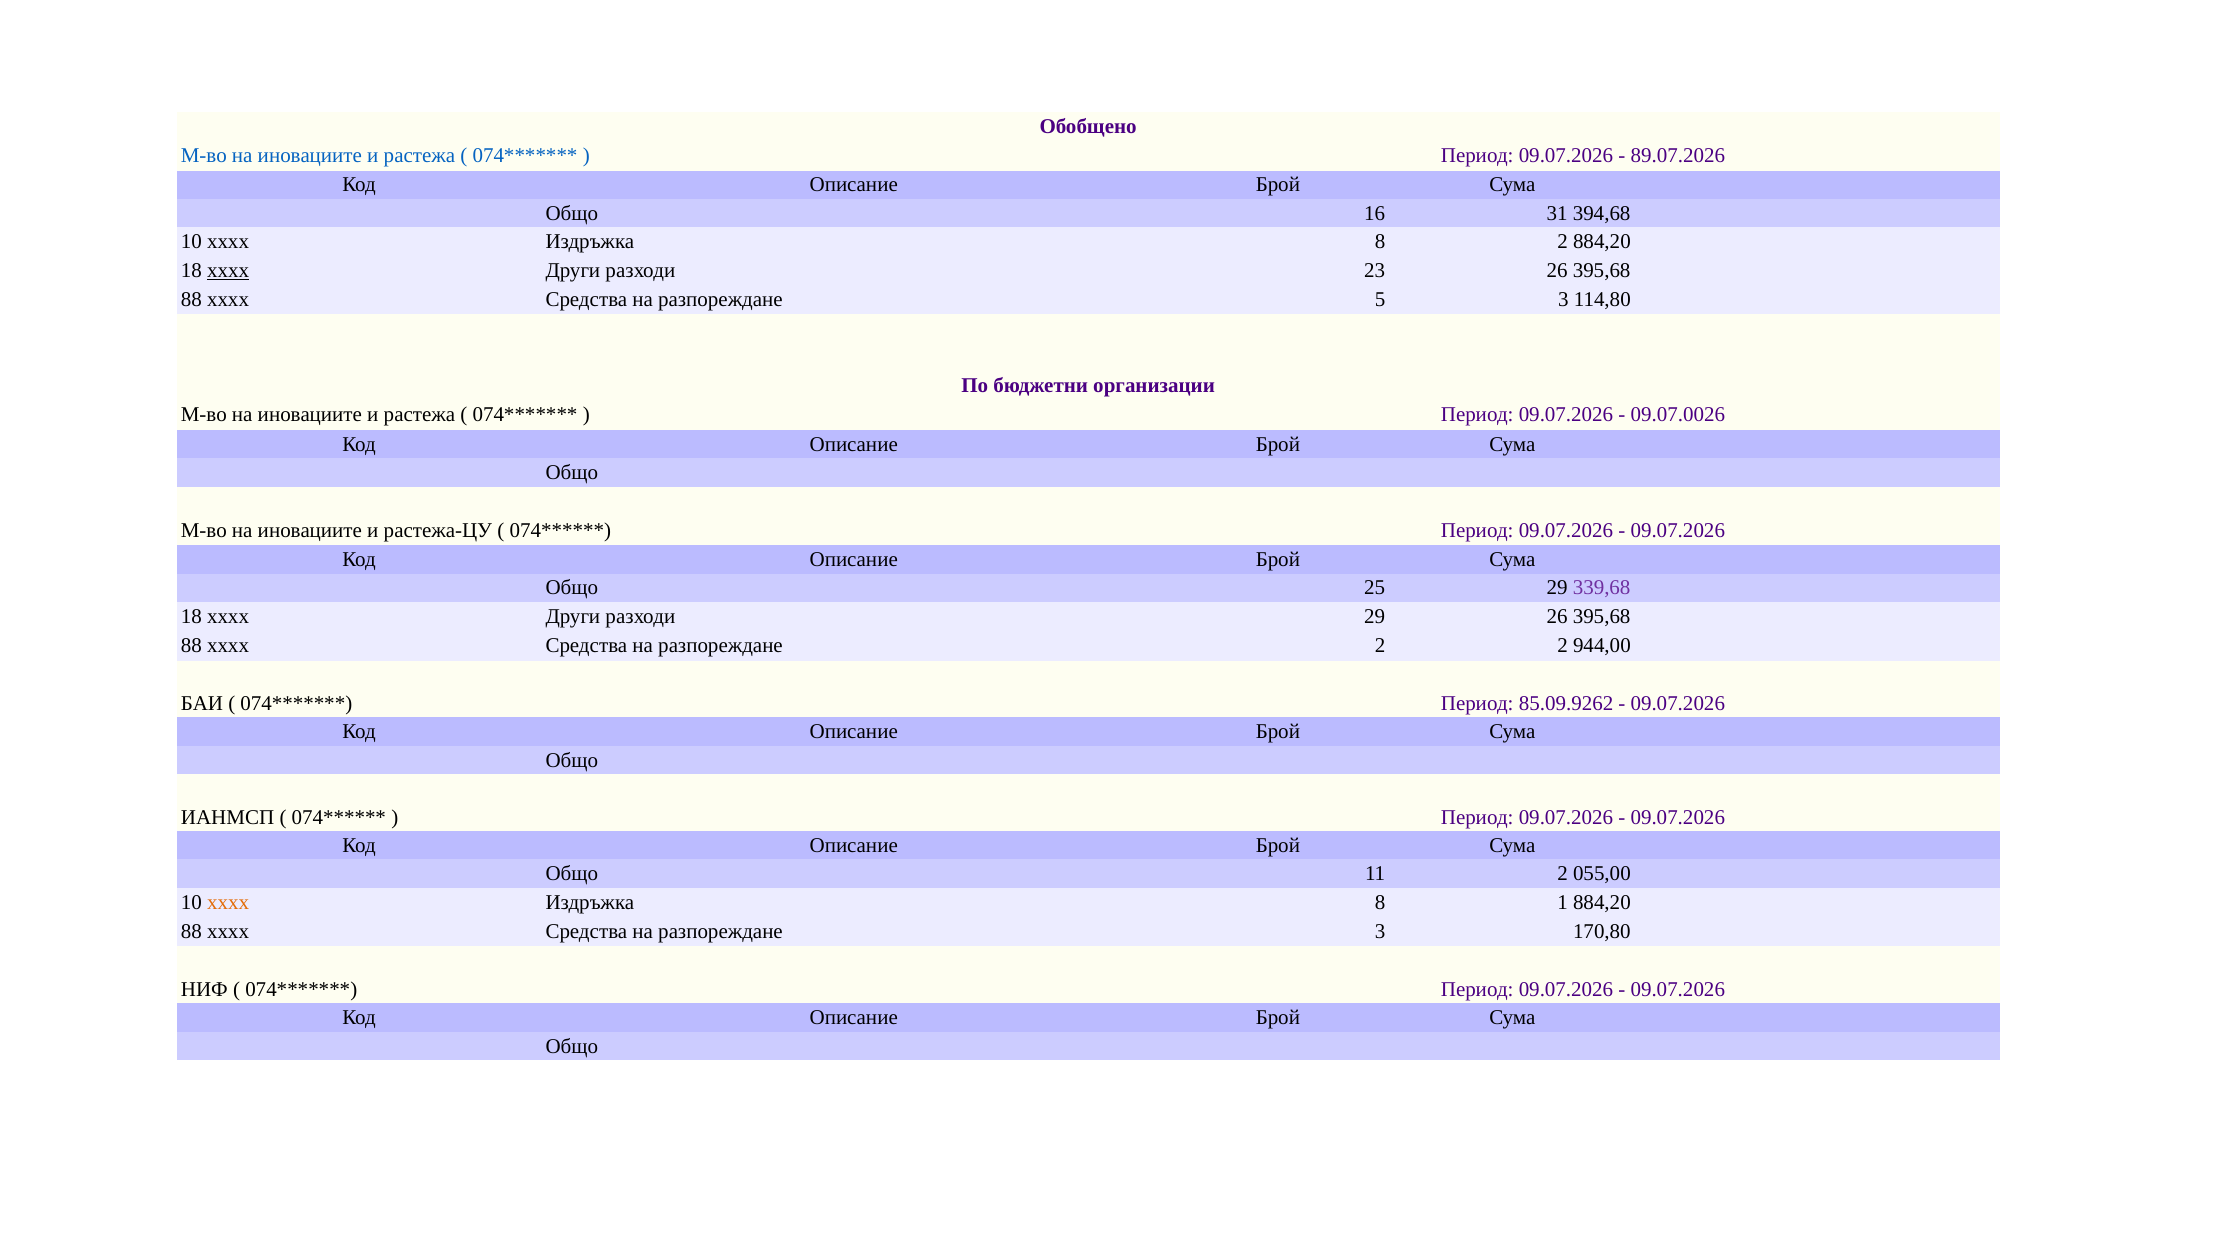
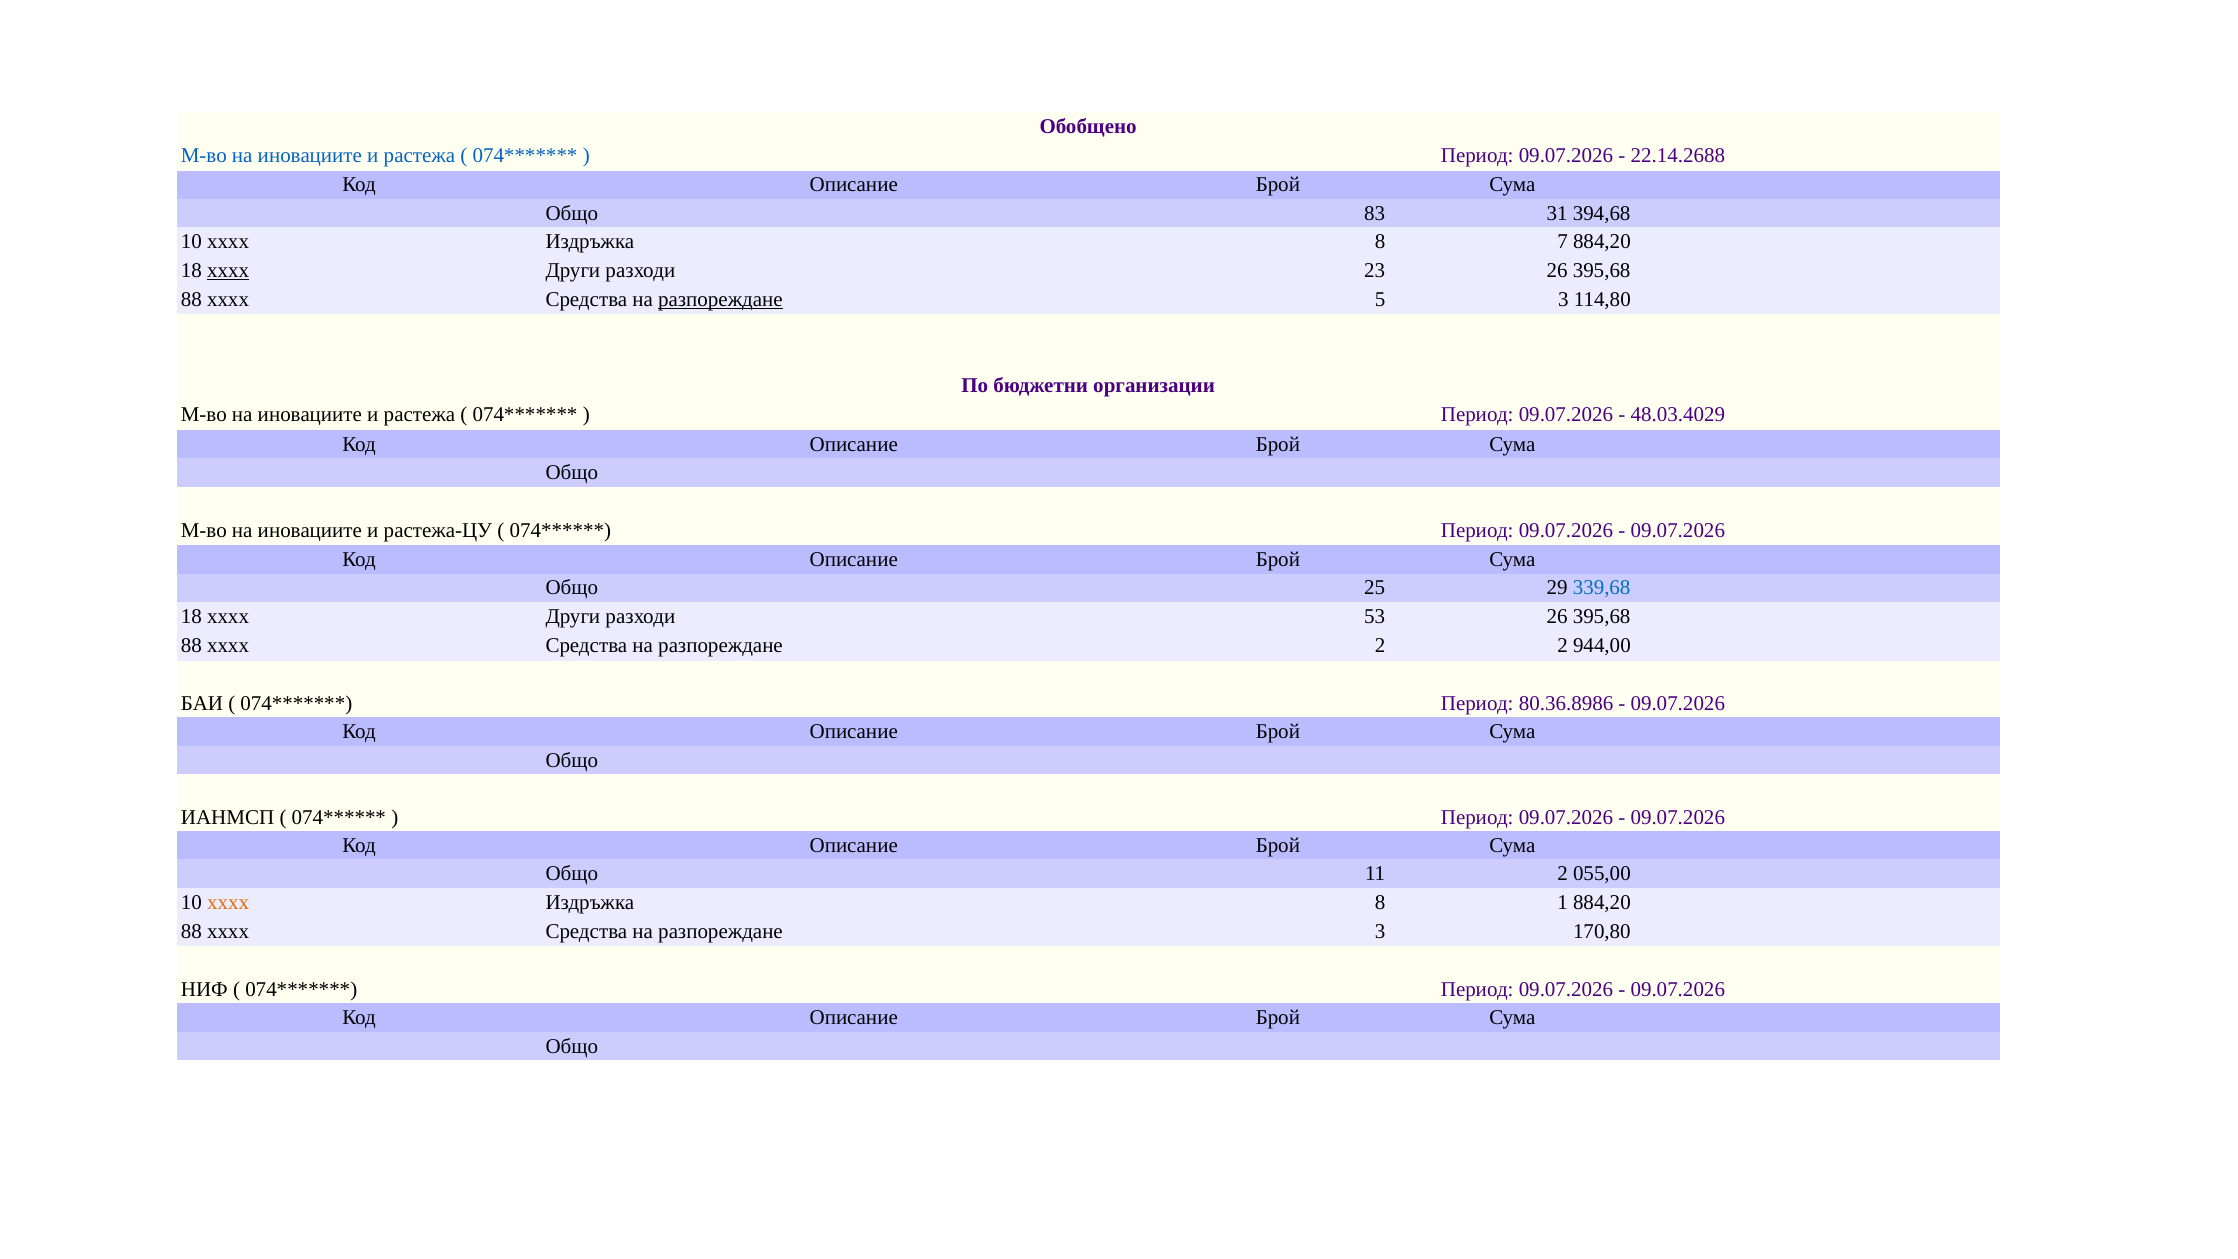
89.07.2026: 89.07.2026 -> 22.14.2688 (1678, 156)
16: 16 -> 83 (1375, 213)
8 2: 2 -> 7 (1563, 242)
разпореждане underline: none -> present (720, 299)
09.07.0026: 09.07.0026 -> 48.03.4029 (1678, 415)
339,68 colour: purple -> blue (1602, 588)
разходи 29: 29 -> 53 (1375, 616)
85.09.9262: 85.09.9262 -> 80.36.8986 (1566, 703)
